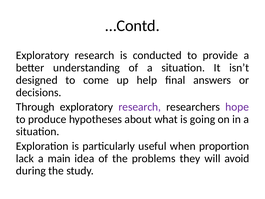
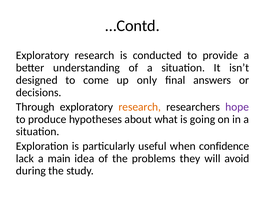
help: help -> only (147, 80)
research colour: purple -> orange (140, 107)
proportion: proportion -> confidence (224, 146)
